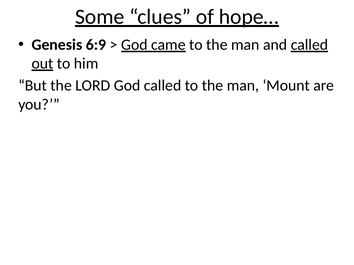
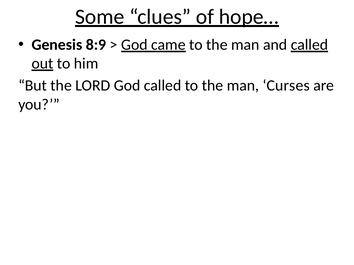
6:9: 6:9 -> 8:9 (96, 45)
Mount: Mount -> Curses (286, 86)
